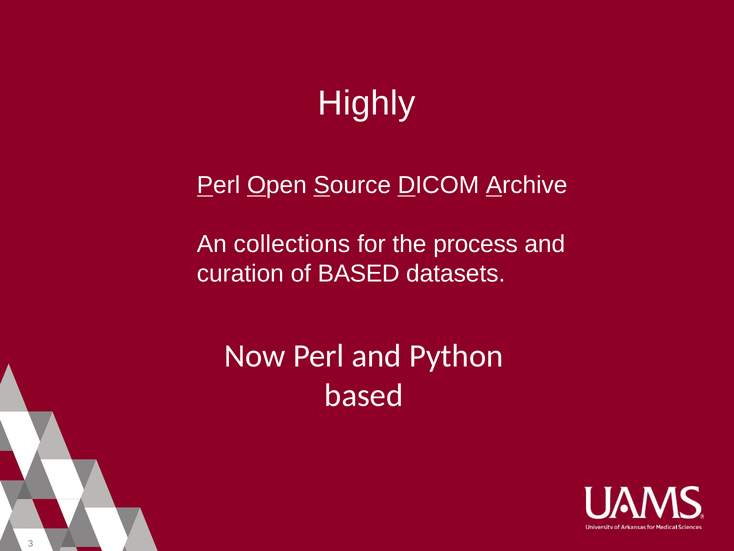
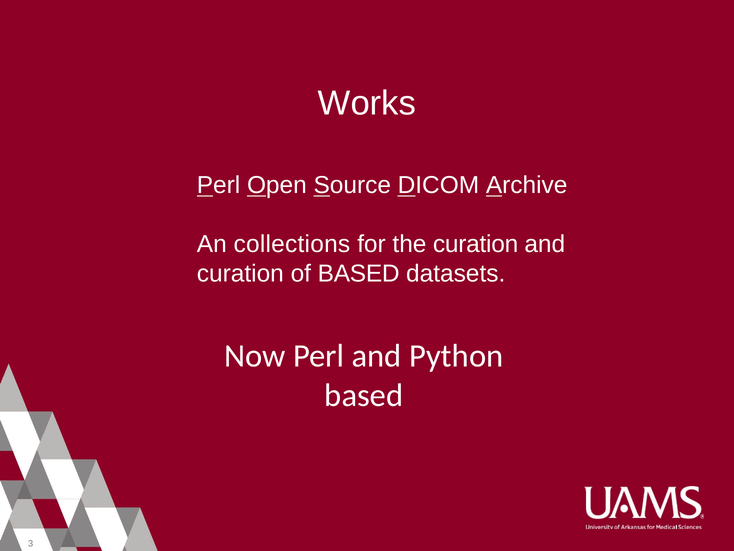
Highly: Highly -> Works (367, 103)
the process: process -> curation (476, 244)
